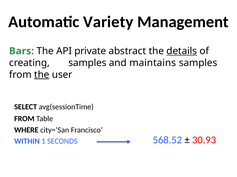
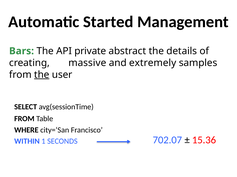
Variety: Variety -> Started (108, 22)
details underline: present -> none (182, 51)
creating samples: samples -> massive (87, 63)
maintains: maintains -> extremely (153, 63)
568.52: 568.52 -> 702.07 (167, 141)
30.93: 30.93 -> 15.36 (204, 141)
